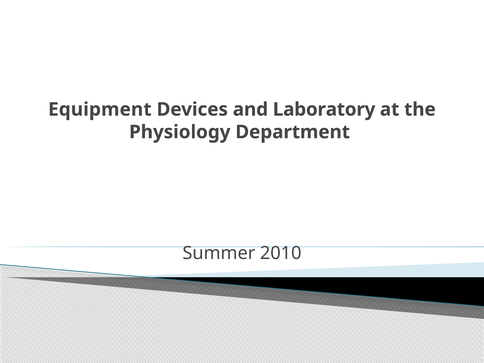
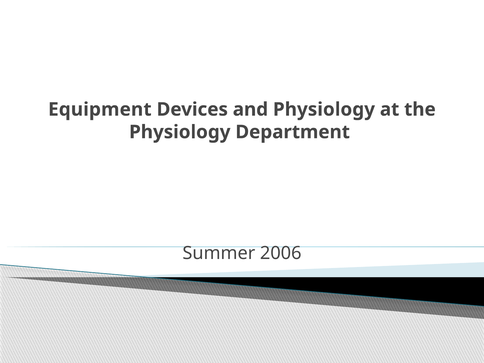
and Laboratory: Laboratory -> Physiology (324, 109)
2010: 2010 -> 2006 (281, 253)
